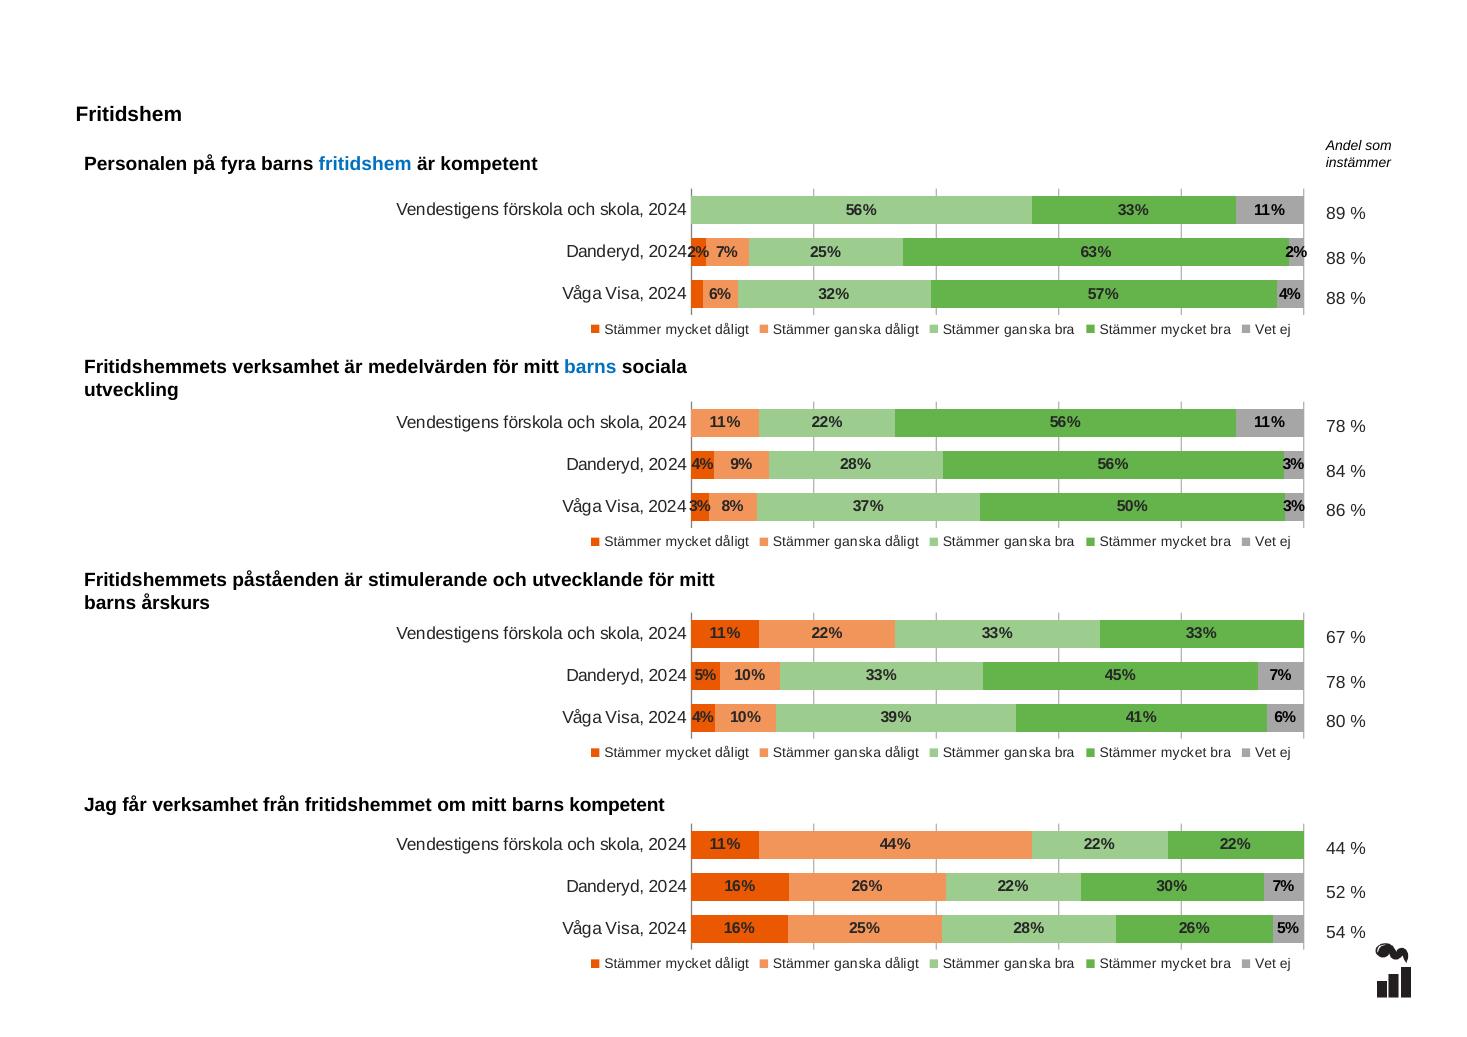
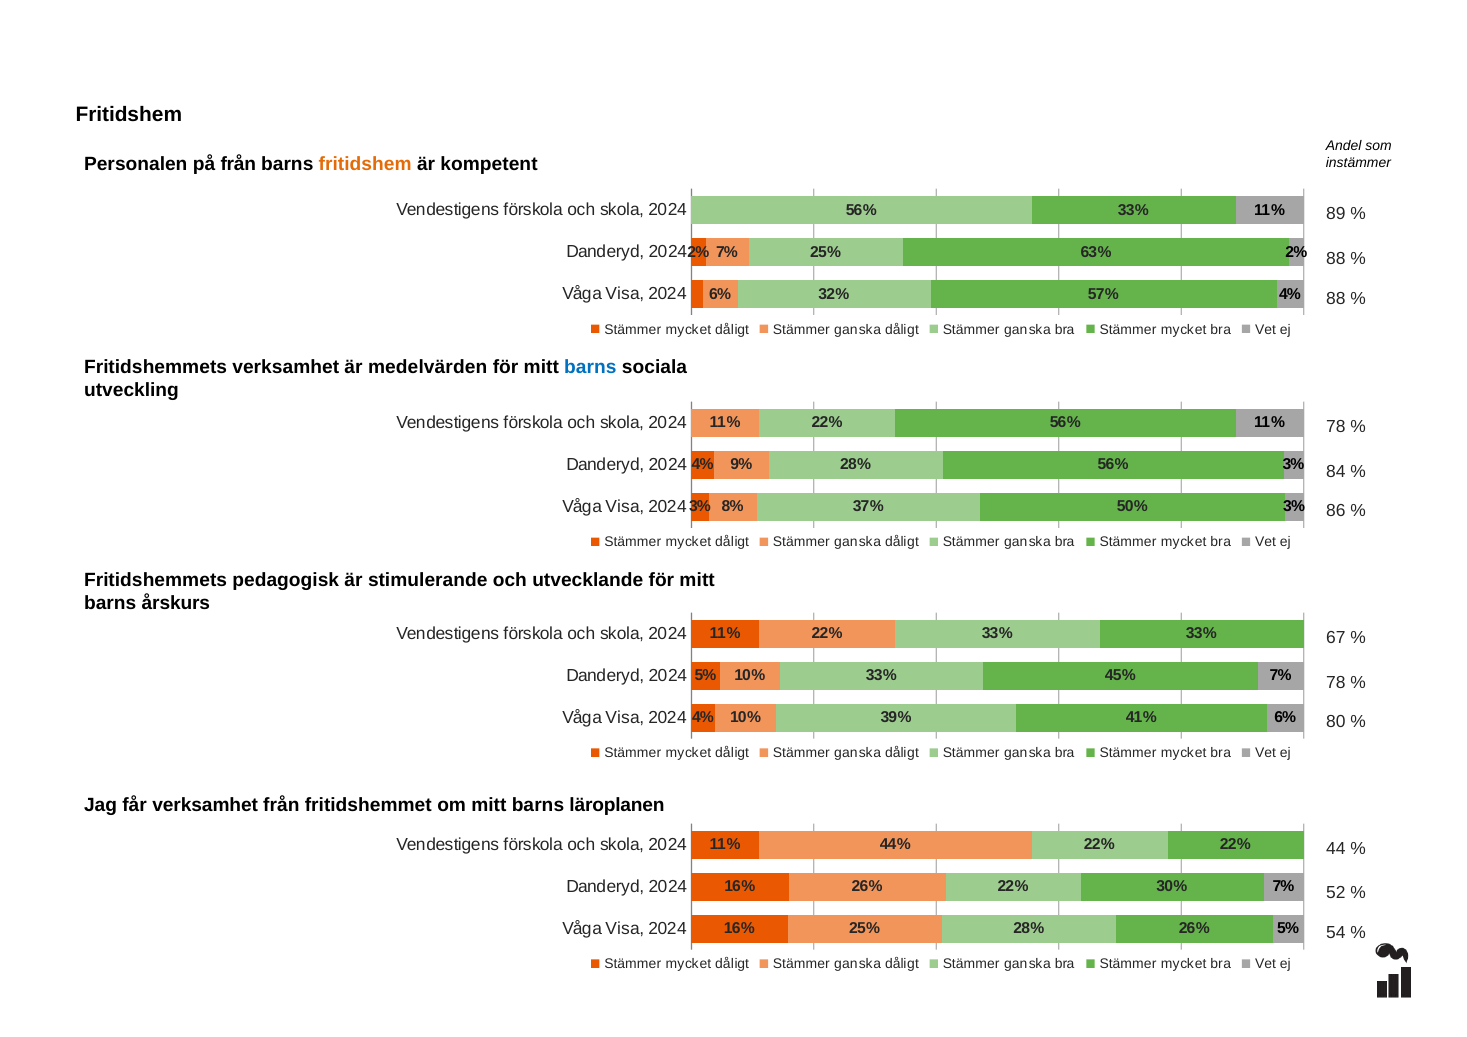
på fyra: fyra -> från (238, 165)
fritidshem colour: blue -> orange (365, 165)
påståenden: påståenden -> pedagogisk (286, 581)
barns kompetent: kompetent -> läroplanen (617, 806)
